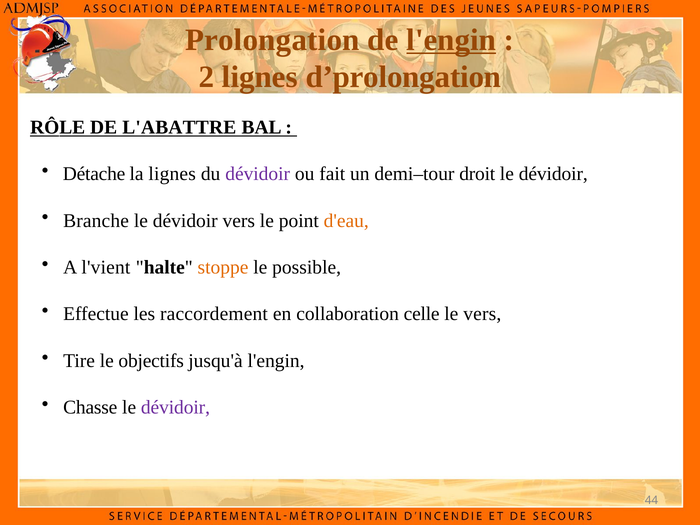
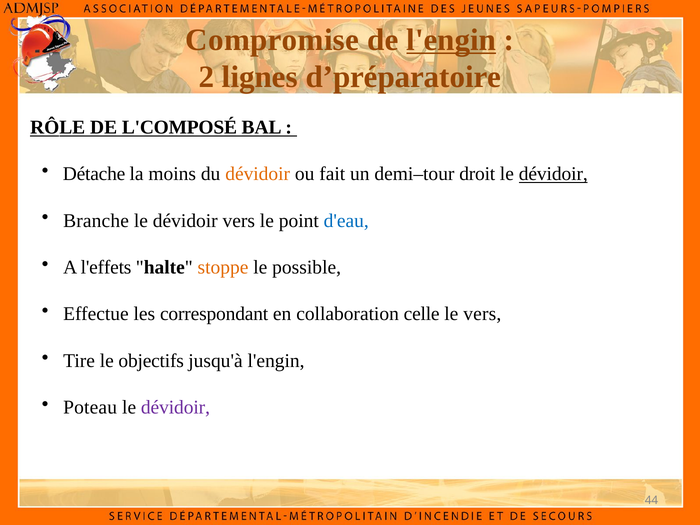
Prolongation: Prolongation -> Compromise (272, 40)
d’prolongation: d’prolongation -> d’préparatoire (403, 77)
L'ABATTRE: L'ABATTRE -> L'COMPOSÉ (179, 127)
la lignes: lignes -> moins (172, 174)
dévidoir colour: purple -> orange (258, 174)
dévidoir underline: none -> present (553, 174)
d'eau colour: orange -> blue (346, 221)
l'vient: l'vient -> l'effets (106, 267)
raccordement: raccordement -> correspondant (214, 314)
Chasse: Chasse -> Poteau (90, 407)
